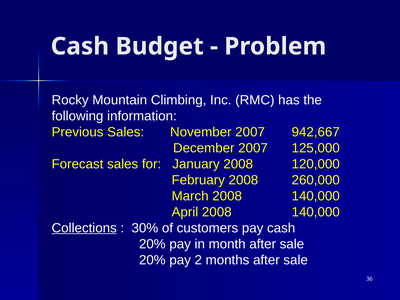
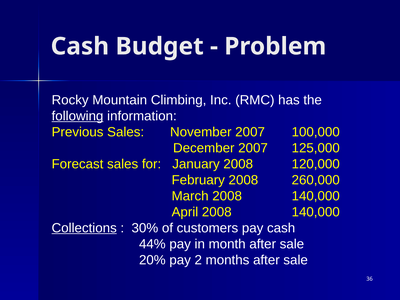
following underline: none -> present (78, 116)
942,667: 942,667 -> 100,000 (316, 132)
20%: 20% -> 44% (152, 244)
